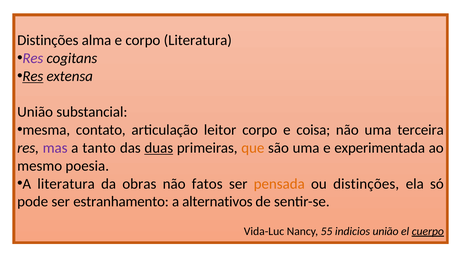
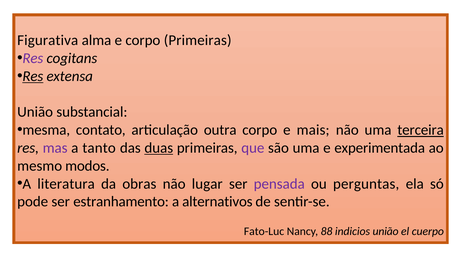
Distinções: Distinções -> Figurativa (48, 40)
corpo Literatura: Literatura -> Primeiras (198, 40)
leitor: leitor -> outra (220, 130)
coisa: coisa -> mais (313, 130)
terceira underline: none -> present (421, 130)
que colour: orange -> purple (253, 148)
poesia: poesia -> modos (87, 166)
fatos: fatos -> lugar (207, 184)
pensada colour: orange -> purple (279, 184)
ou distinções: distinções -> perguntas (366, 184)
Vida-Luc: Vida-Luc -> Fato-Luc (264, 231)
55: 55 -> 88 (327, 231)
cuerpo underline: present -> none (428, 231)
